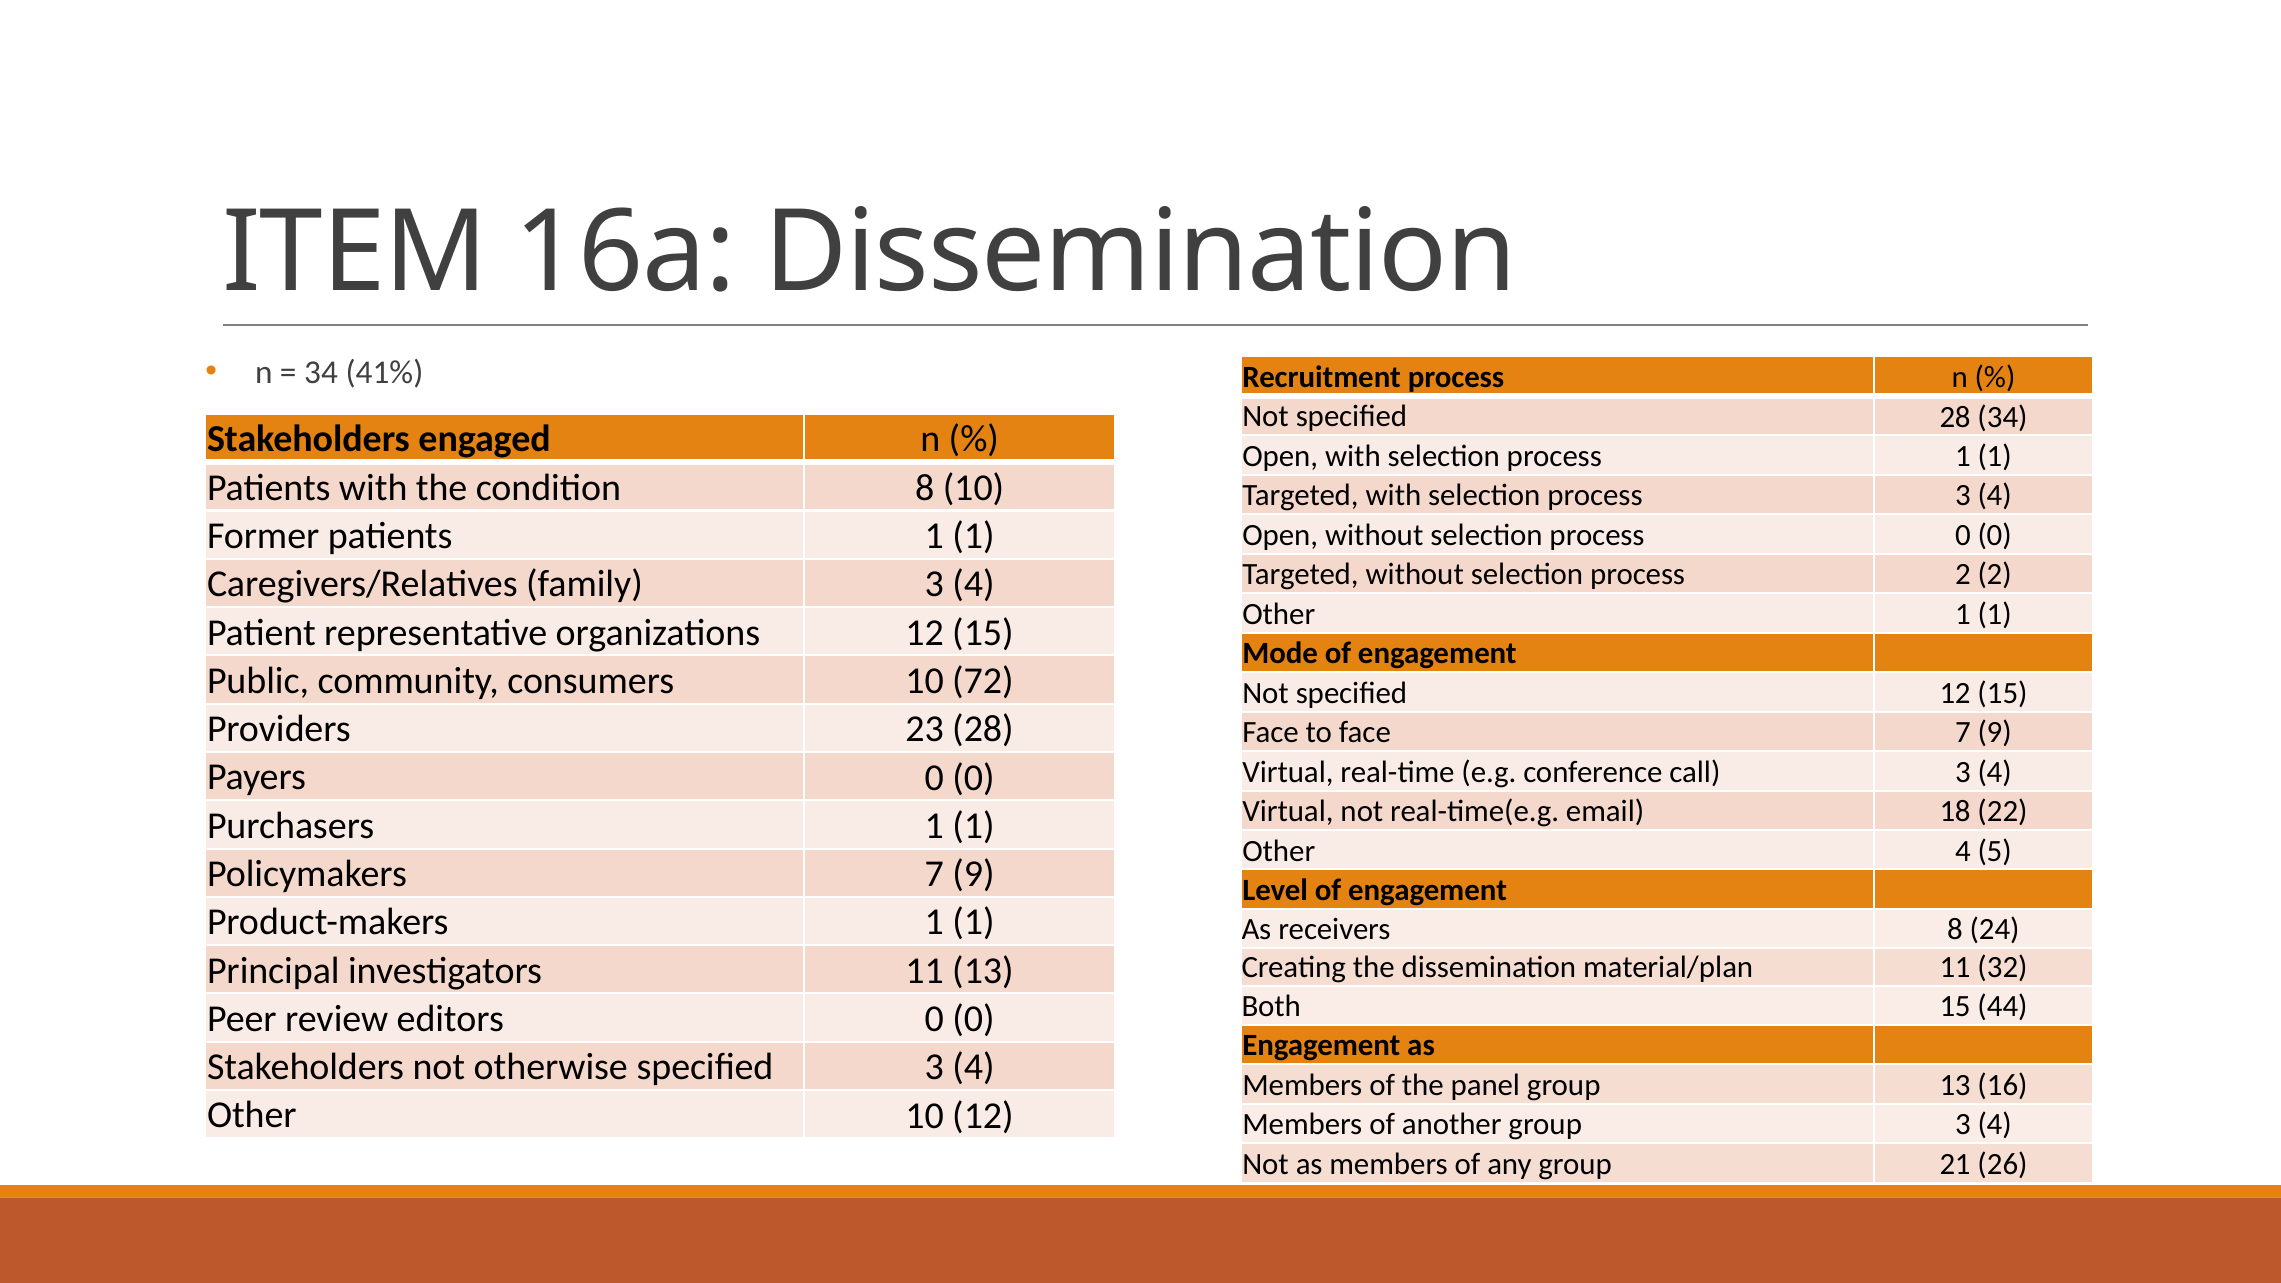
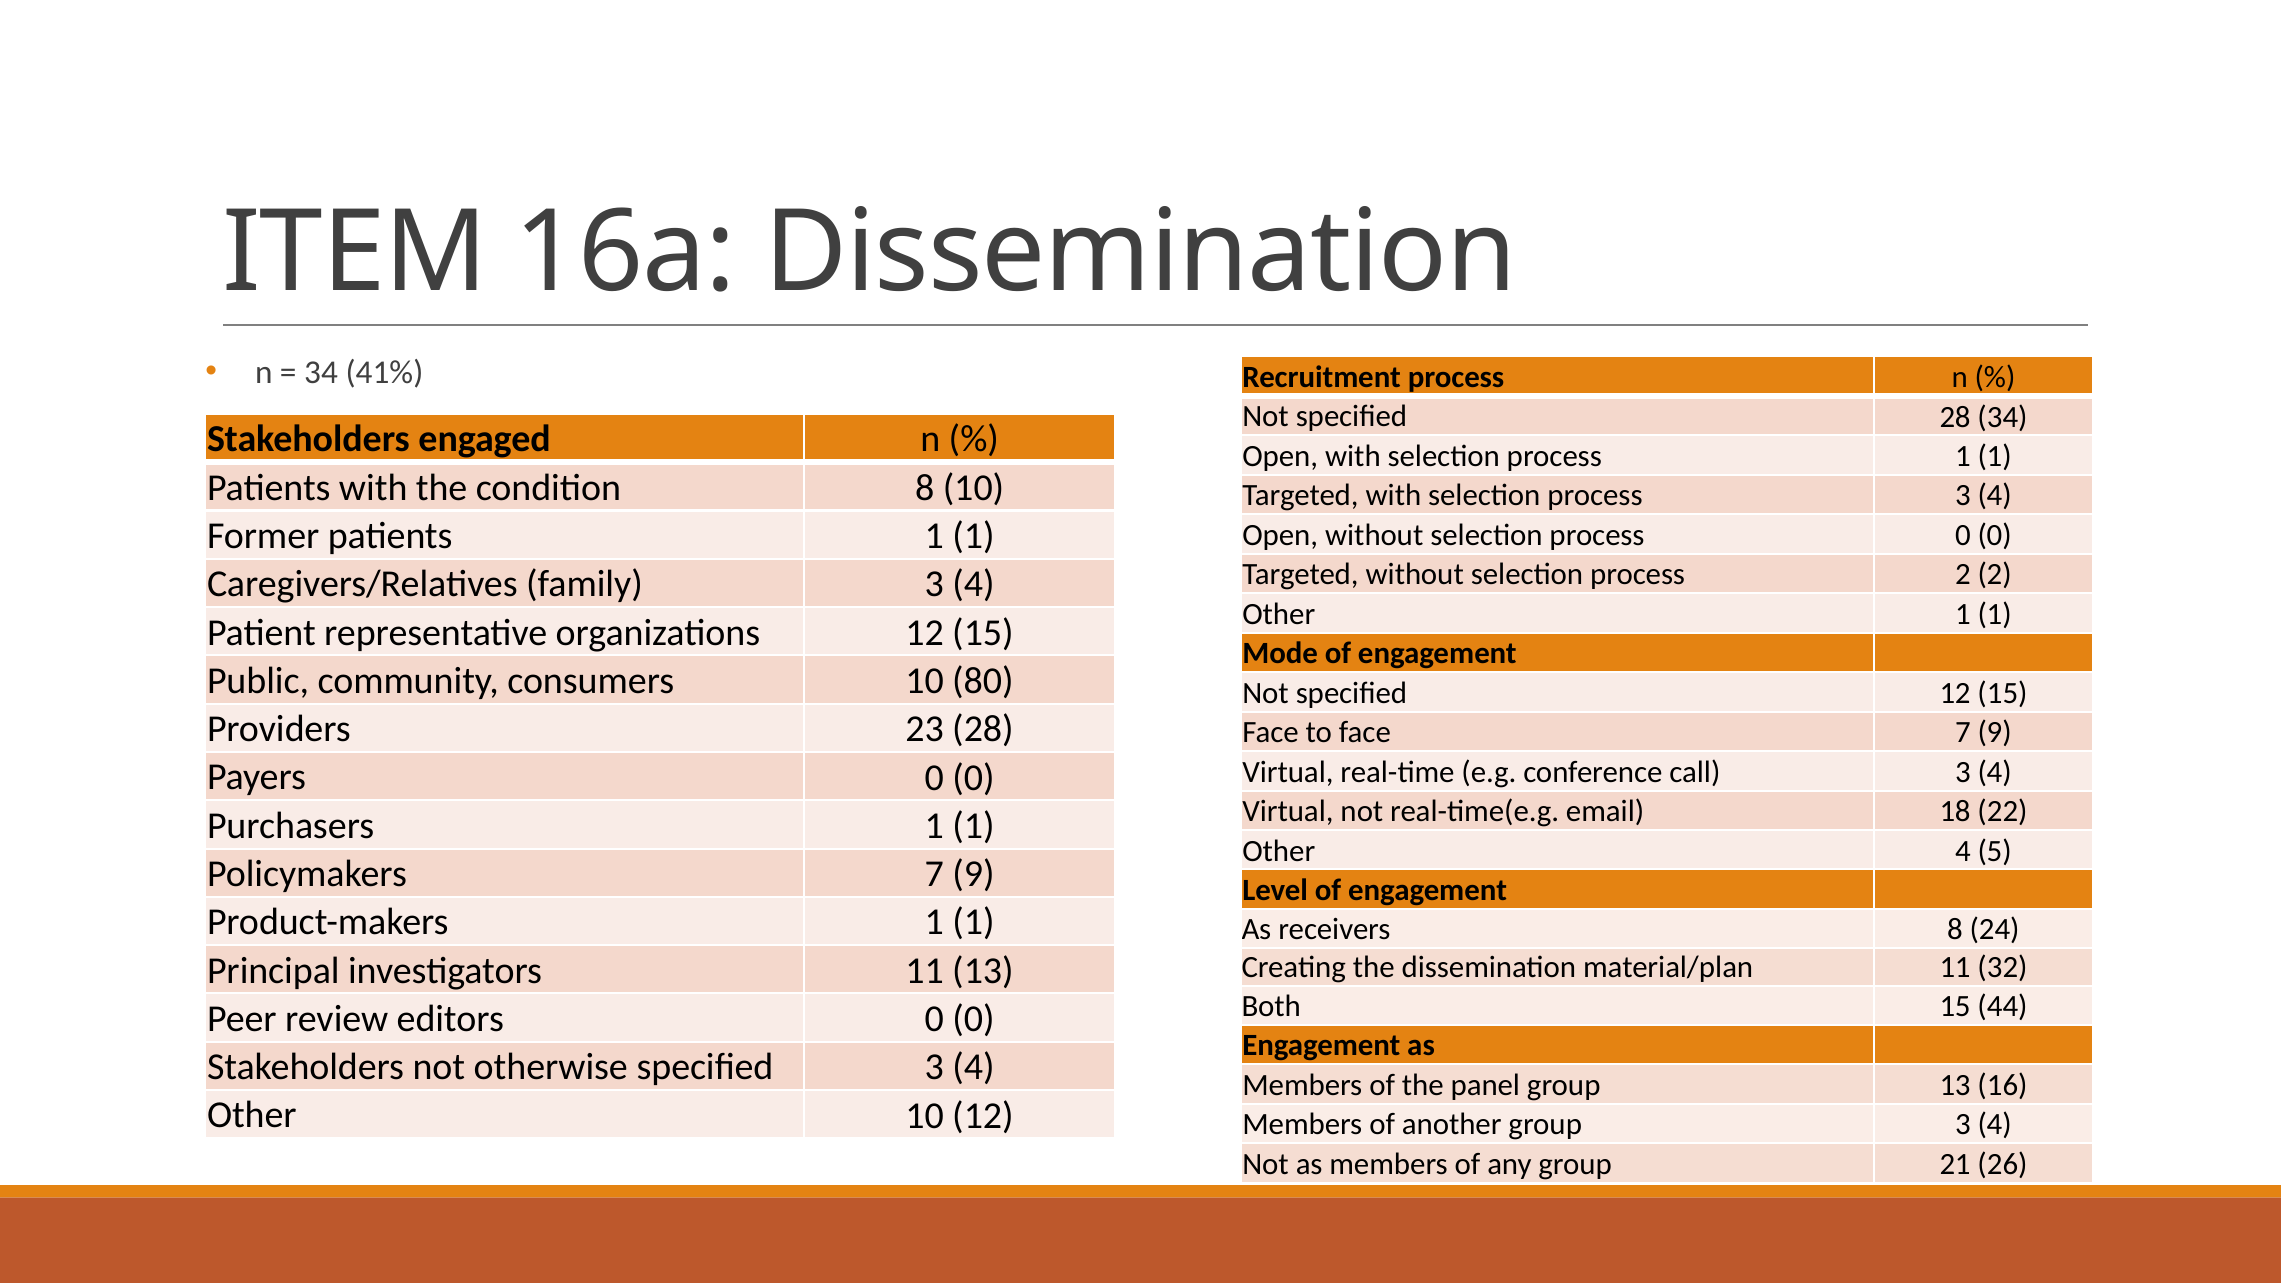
72: 72 -> 80 (983, 681)
